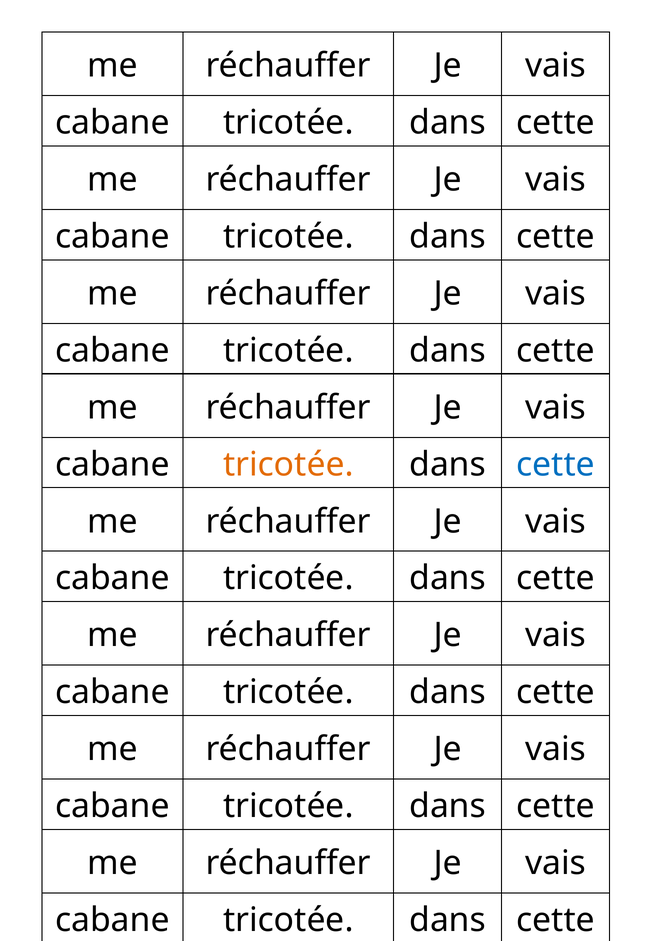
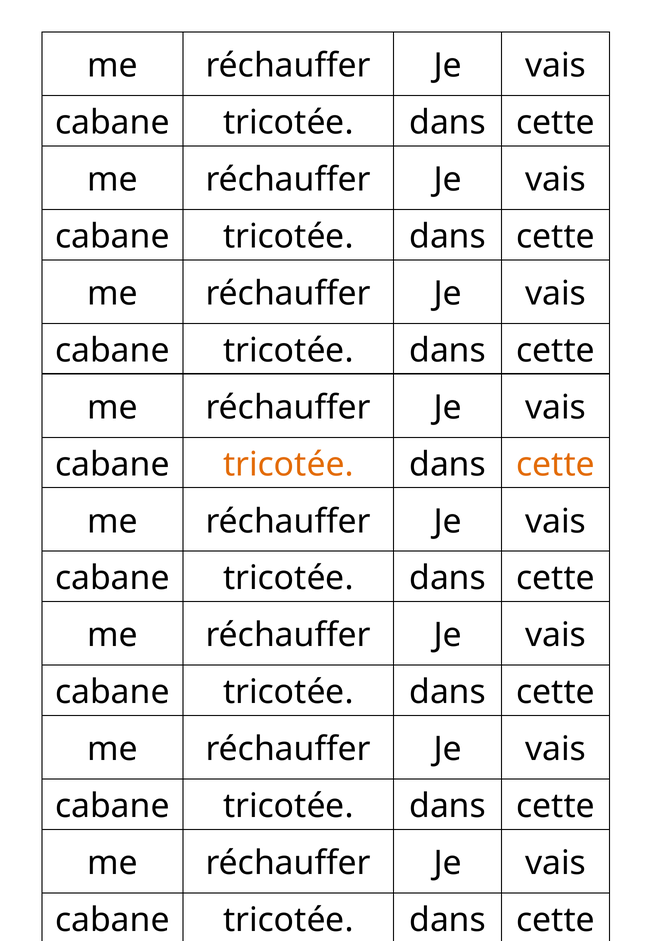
cette colour: blue -> orange (556, 464)
